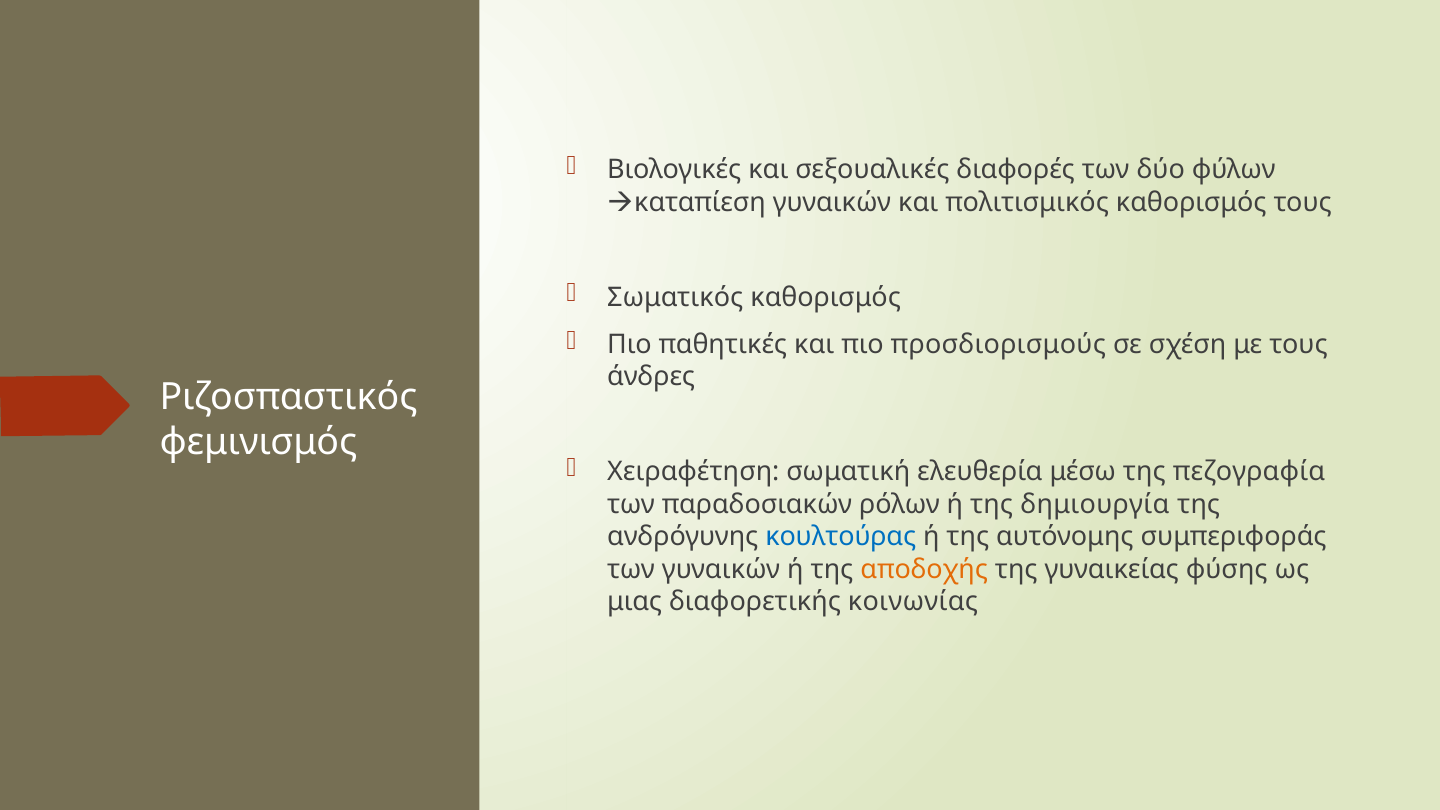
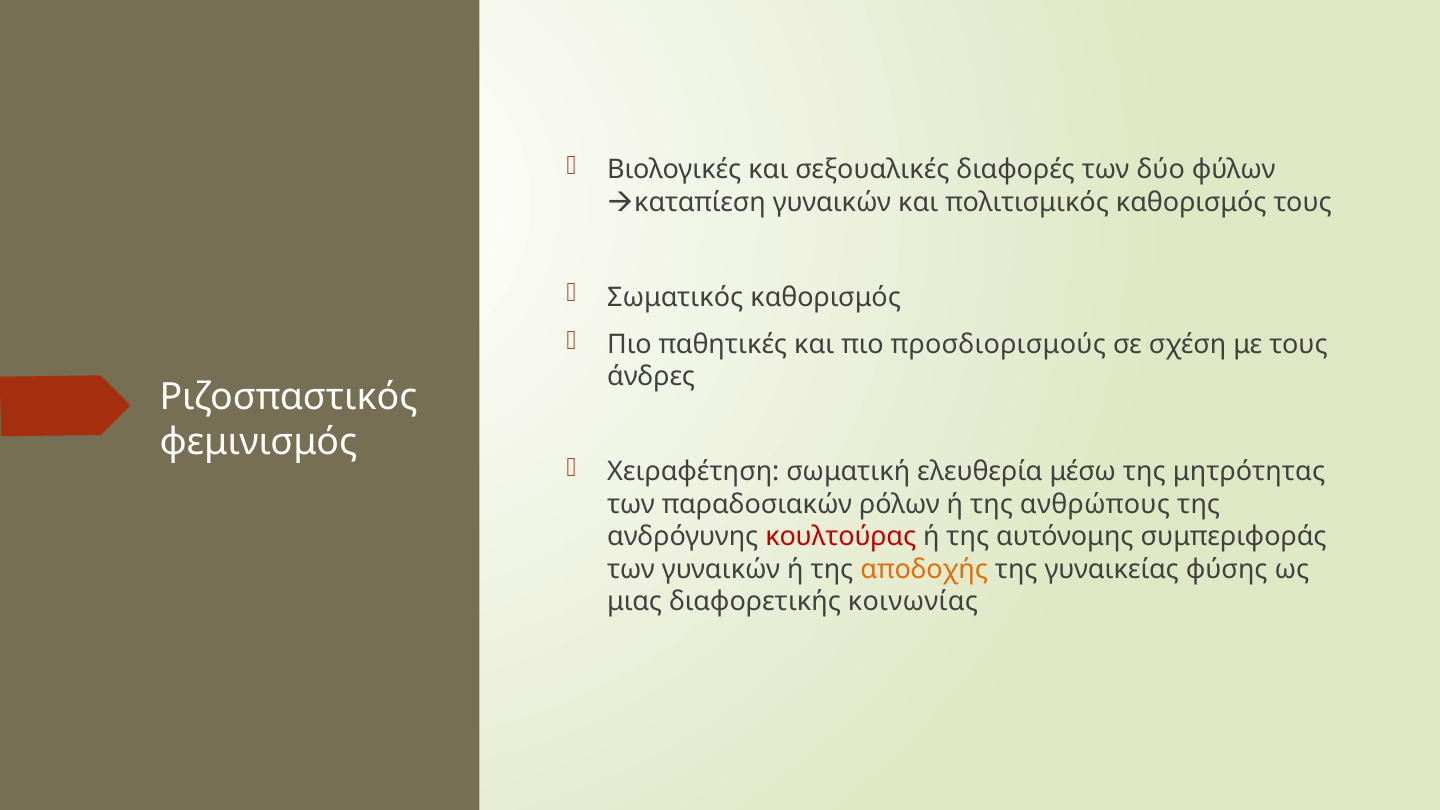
πεζογραφία: πεζογραφία -> μητρότητας (1249, 472)
δημιουργία: δημιουργία -> ανθρώπους (1095, 504)
κουλτούρας colour: blue -> red (841, 537)
